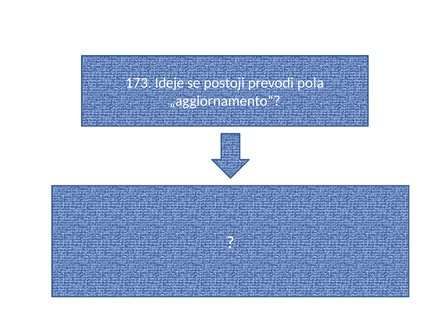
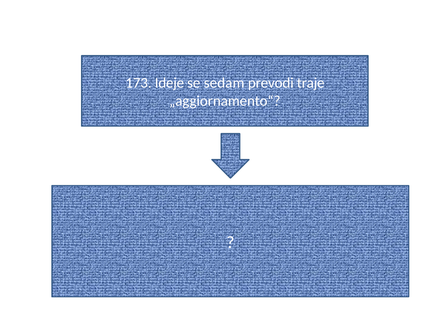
postoji: postoji -> sedam (224, 83)
pola: pola -> traje (311, 83)
